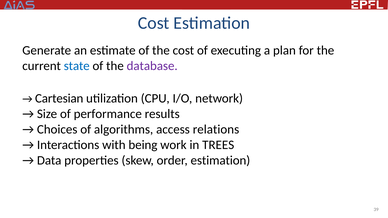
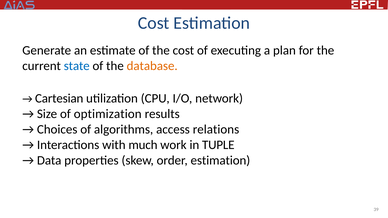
database colour: purple -> orange (152, 66)
performance: performance -> optimization (108, 114)
being: being -> much (143, 145)
TREES: TREES -> TUPLE (218, 145)
